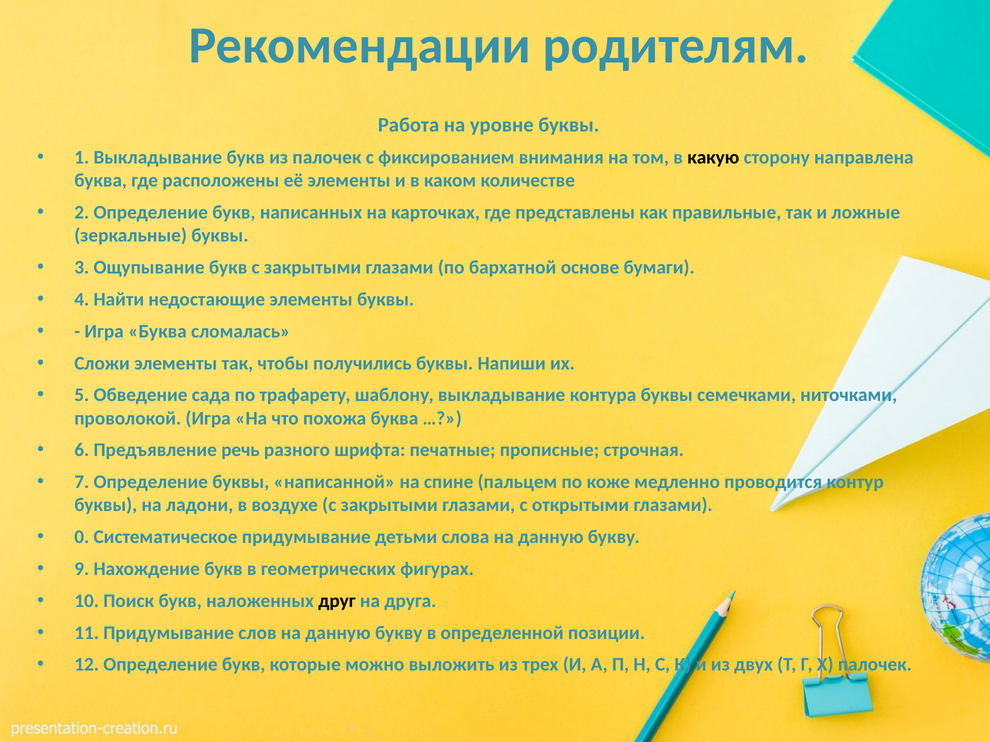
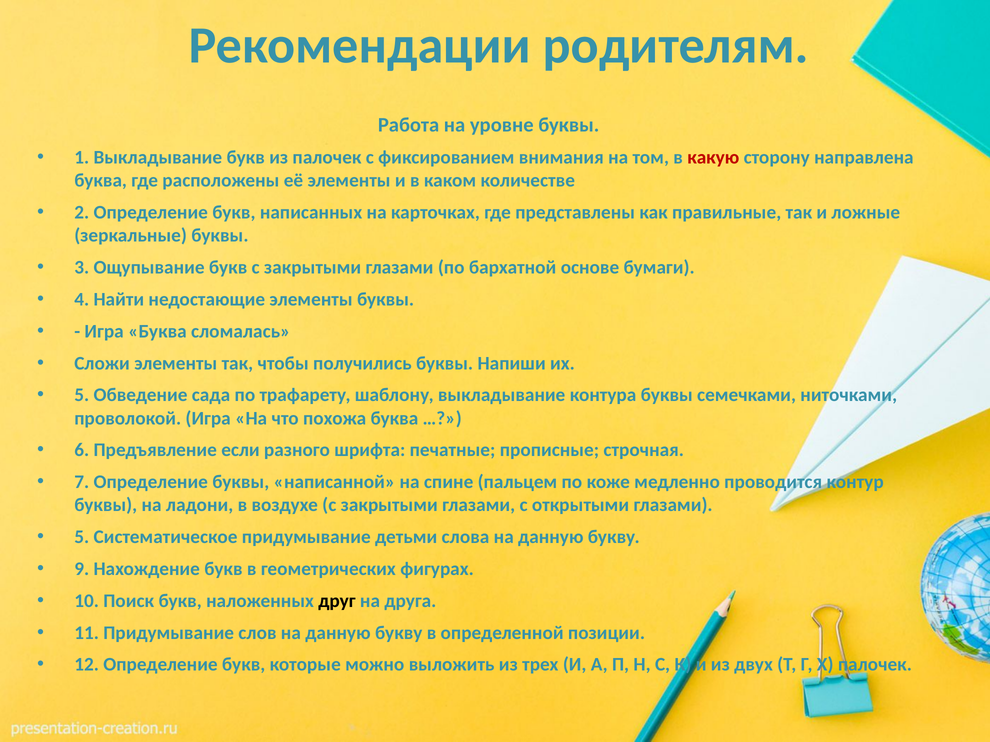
какую colour: black -> red (713, 158)
речь: речь -> если (241, 450)
0: 0 -> 5 (82, 537)
